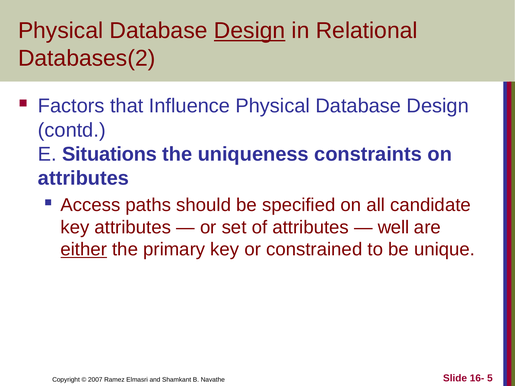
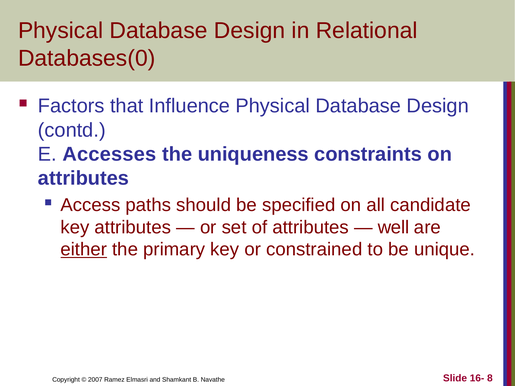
Design underline: present -> none (250, 31)
Databases(2: Databases(2 -> Databases(0 (87, 58)
Situations: Situations -> Accesses (109, 154)
5: 5 -> 8 (490, 378)
